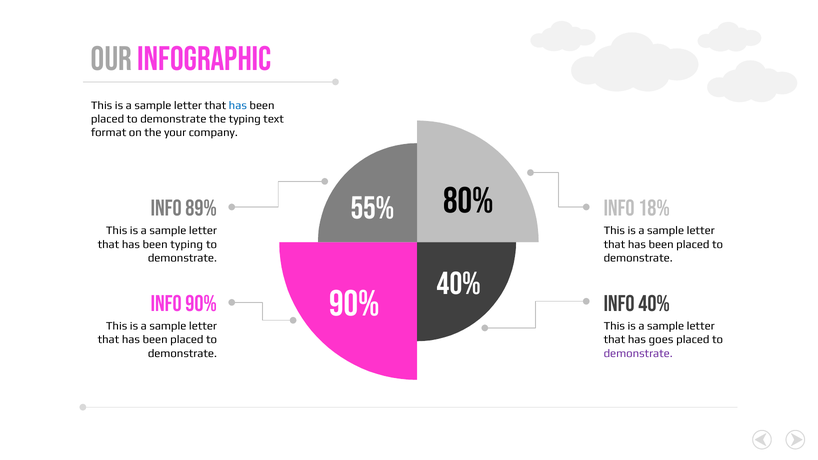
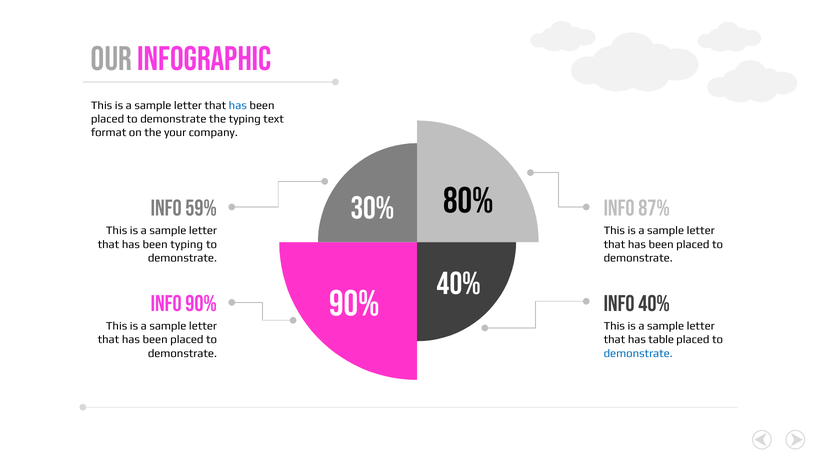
55%: 55% -> 30% (373, 208)
89%: 89% -> 59% (201, 208)
18%: 18% -> 87% (654, 208)
goes: goes -> table (661, 340)
demonstrate colour: purple -> blue (638, 353)
